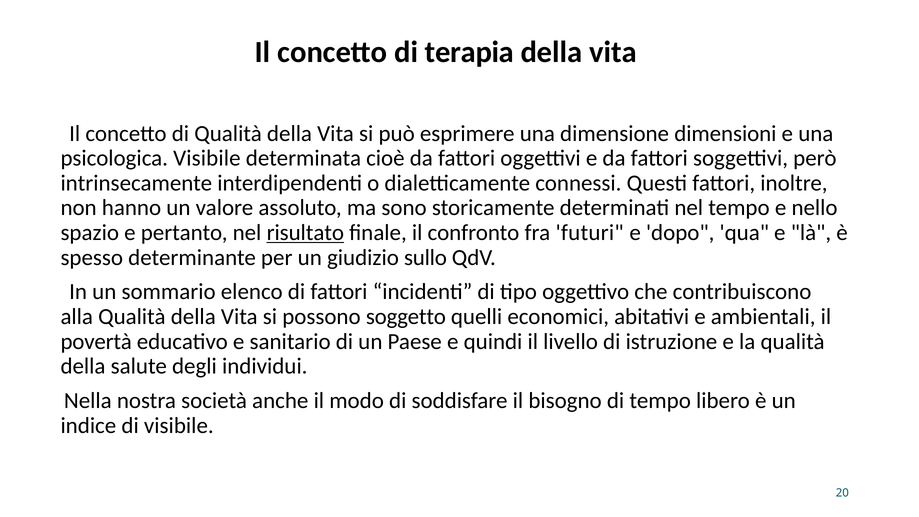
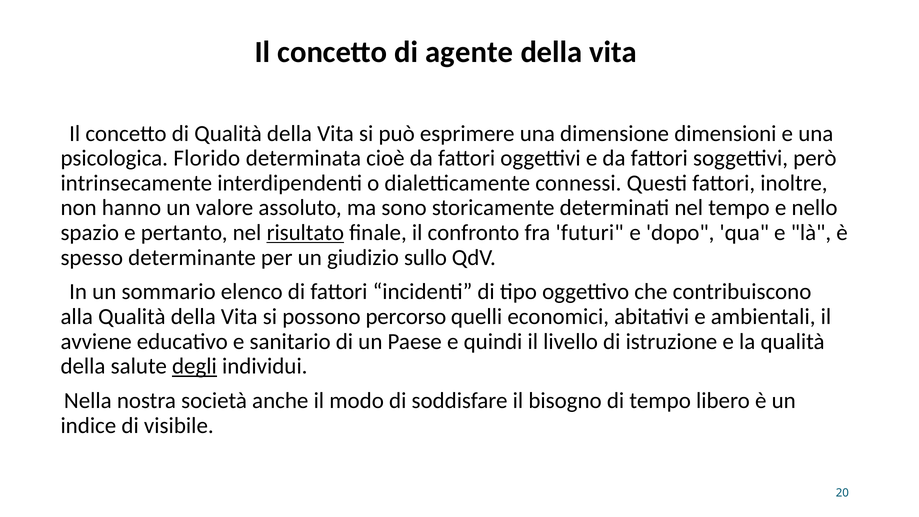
terapia: terapia -> agente (469, 52)
psicologica Visibile: Visibile -> Florido (207, 158)
soggetto: soggetto -> percorso (406, 317)
povertà: povertà -> avviene (96, 341)
degli underline: none -> present (194, 366)
